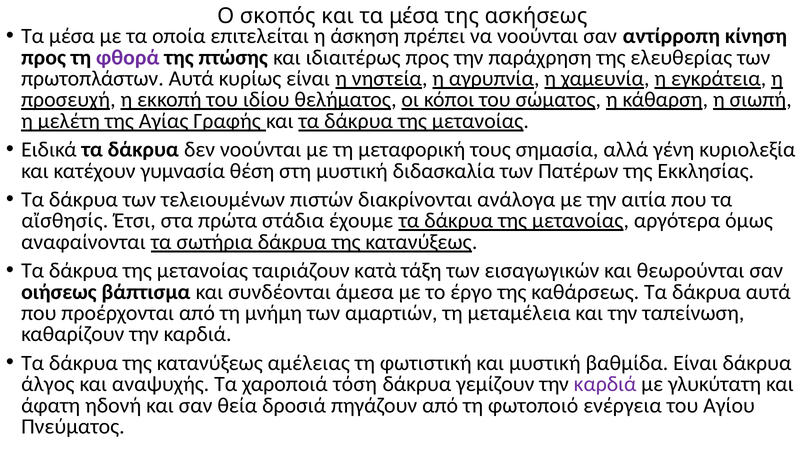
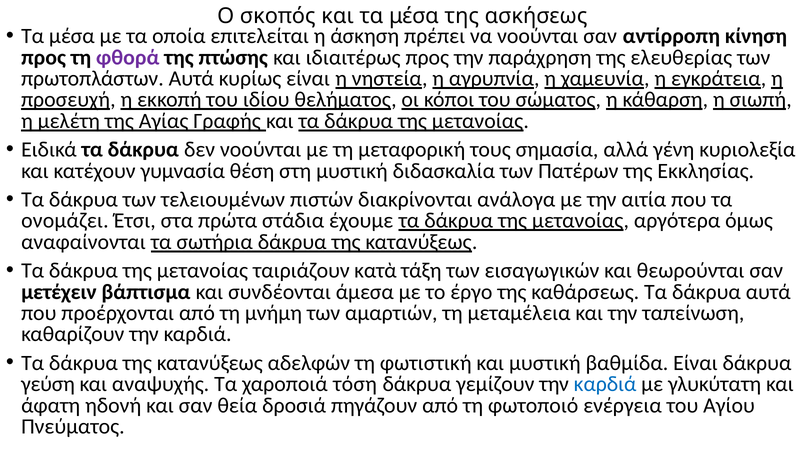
αἴσθησίς: αἴσθησίς -> ονομάζει (65, 221)
οιήσεως: οιήσεως -> μετέχειν (59, 292)
αμέλειας: αμέλειας -> αδελφών (309, 363)
άλγος: άλγος -> γεύση (48, 384)
καρδιά colour: purple -> blue (605, 384)
